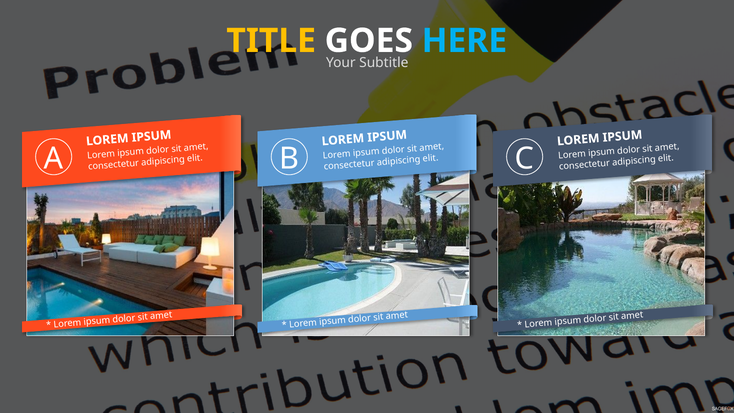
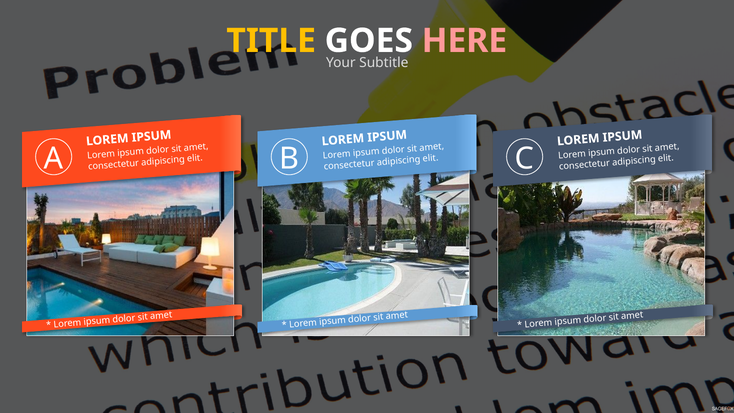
HERE colour: light blue -> pink (464, 41)
